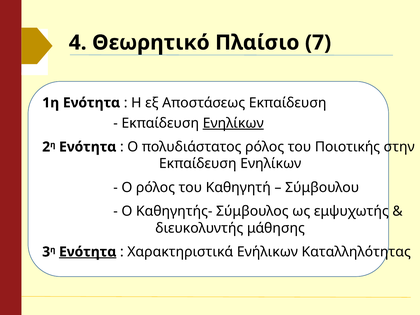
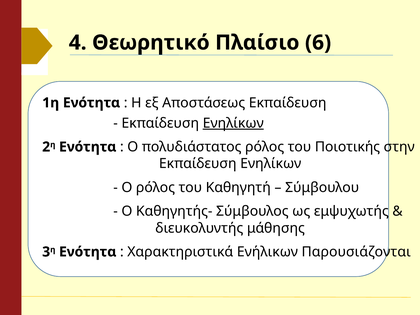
7: 7 -> 6 (318, 43)
Ενότητα underline: present -> none (88, 252)
Καταλληλότητας: Καταλληλότητας -> Παρουσιάζονται (356, 252)
